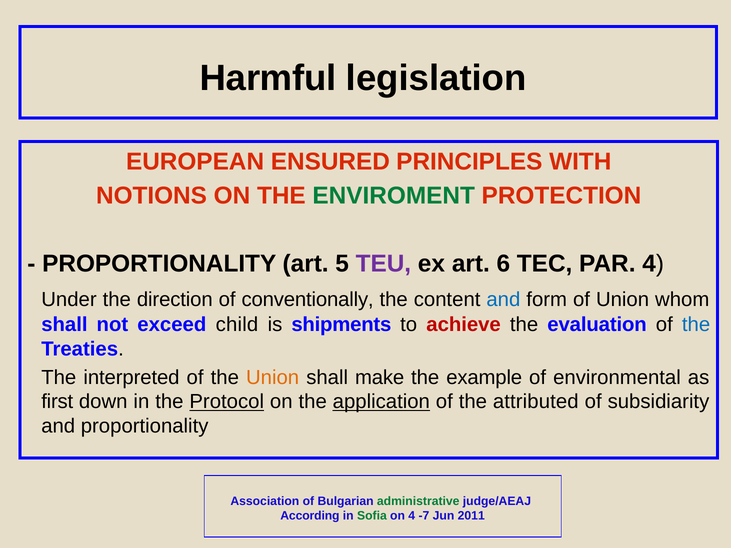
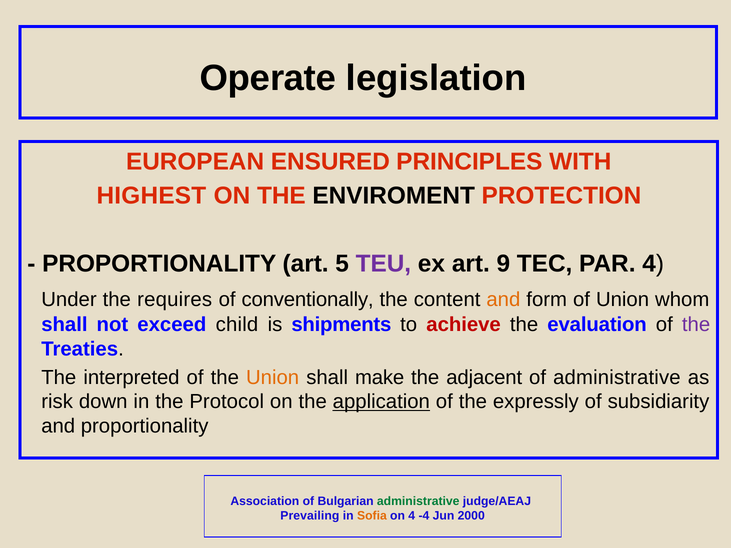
Harmful: Harmful -> Operate (268, 78)
NOTIONS: NOTIONS -> HIGHEST (151, 196)
ENVIROMENT colour: green -> black (394, 196)
6: 6 -> 9 (503, 264)
direction: direction -> requires (175, 300)
and colour: blue -> orange (503, 300)
the colour: blue -> purple (696, 325)
example: example -> adjacent (484, 378)
of environmental: environmental -> administrative (617, 378)
first: first -> risk (57, 402)
Protocol underline: present -> none (227, 402)
attributed: attributed -> expressly (536, 402)
According: According -> Prevailing (310, 516)
Sofia colour: green -> orange (372, 516)
-7: -7 -> -4 (424, 516)
2011: 2011 -> 2000 (471, 516)
